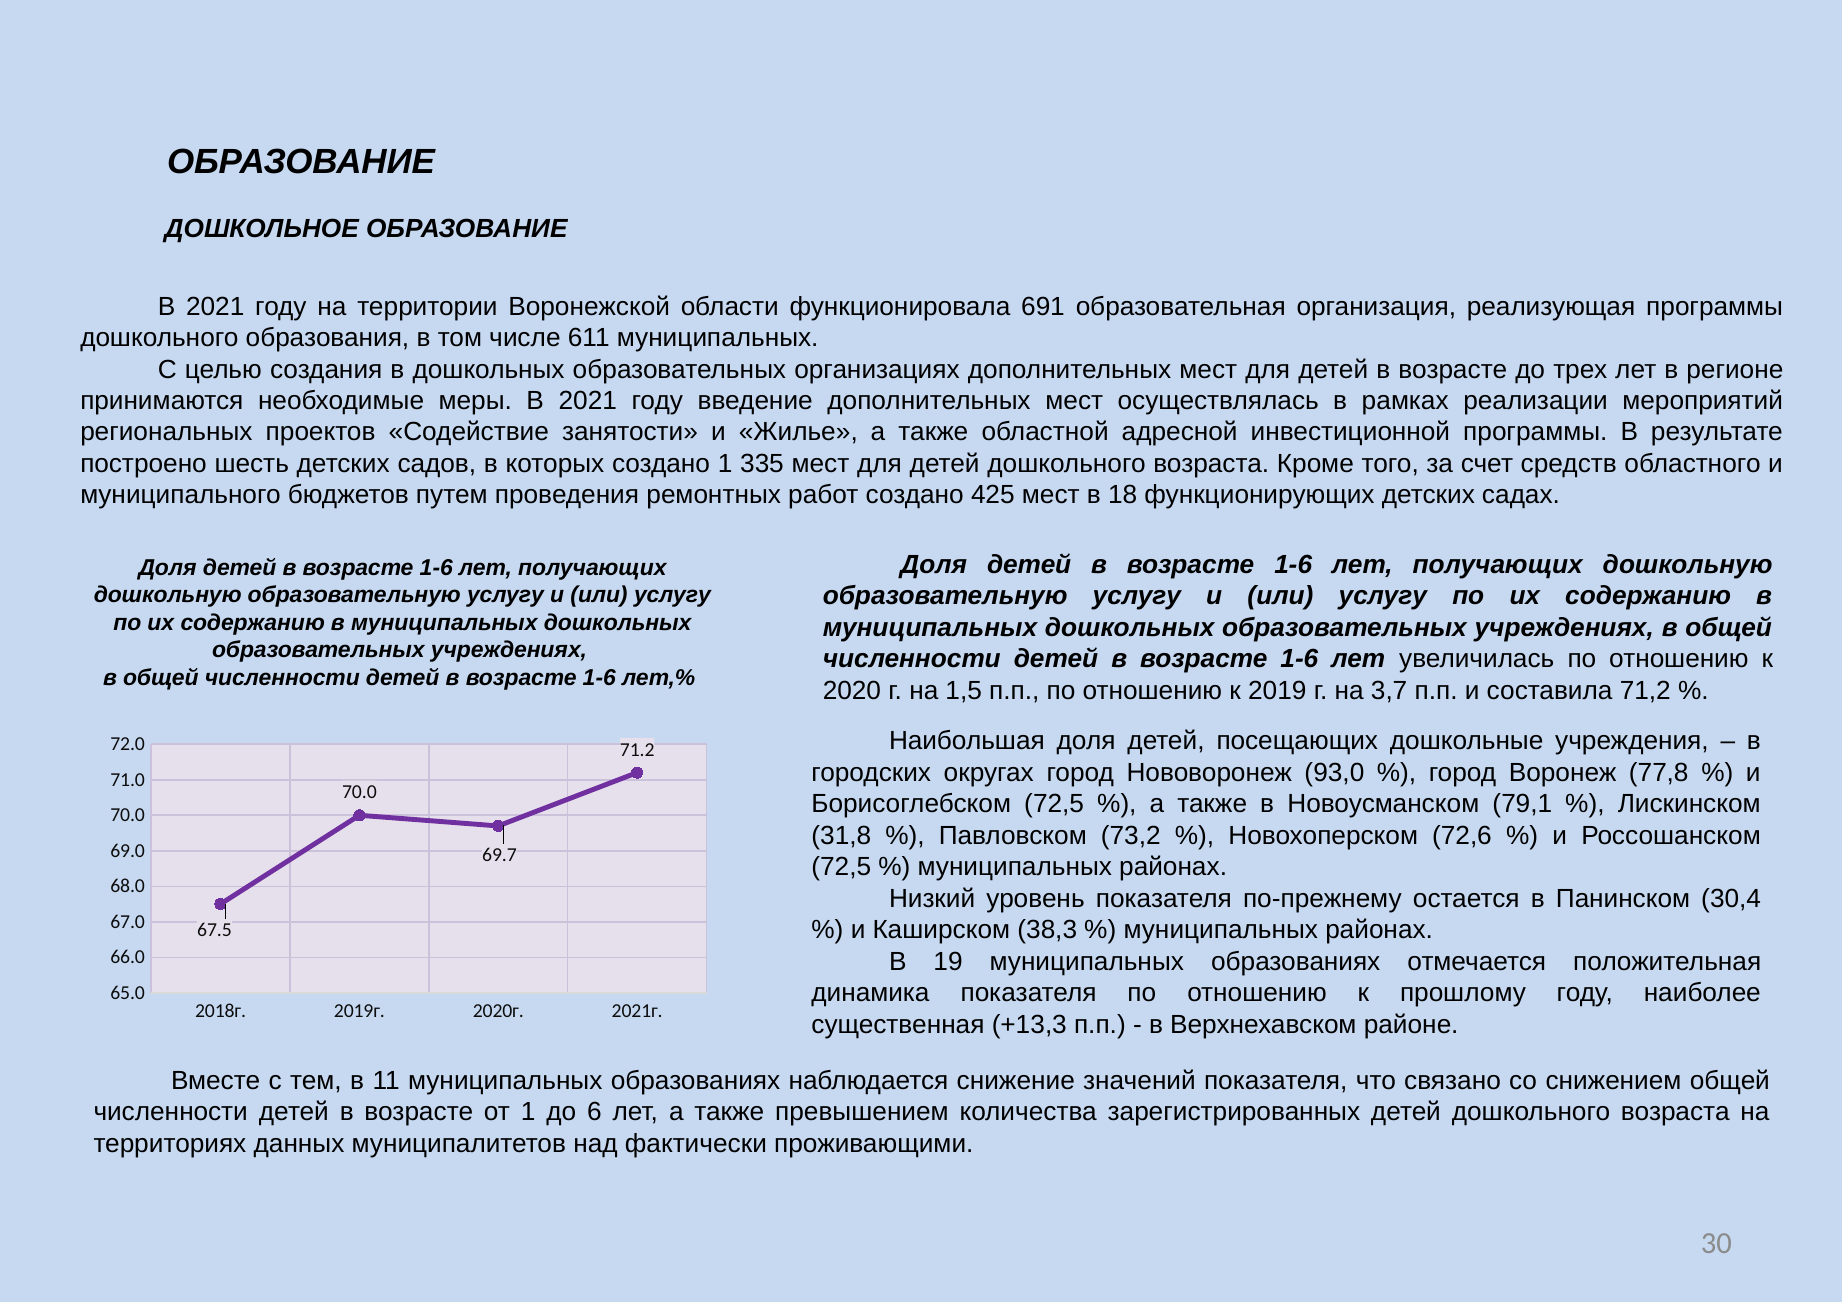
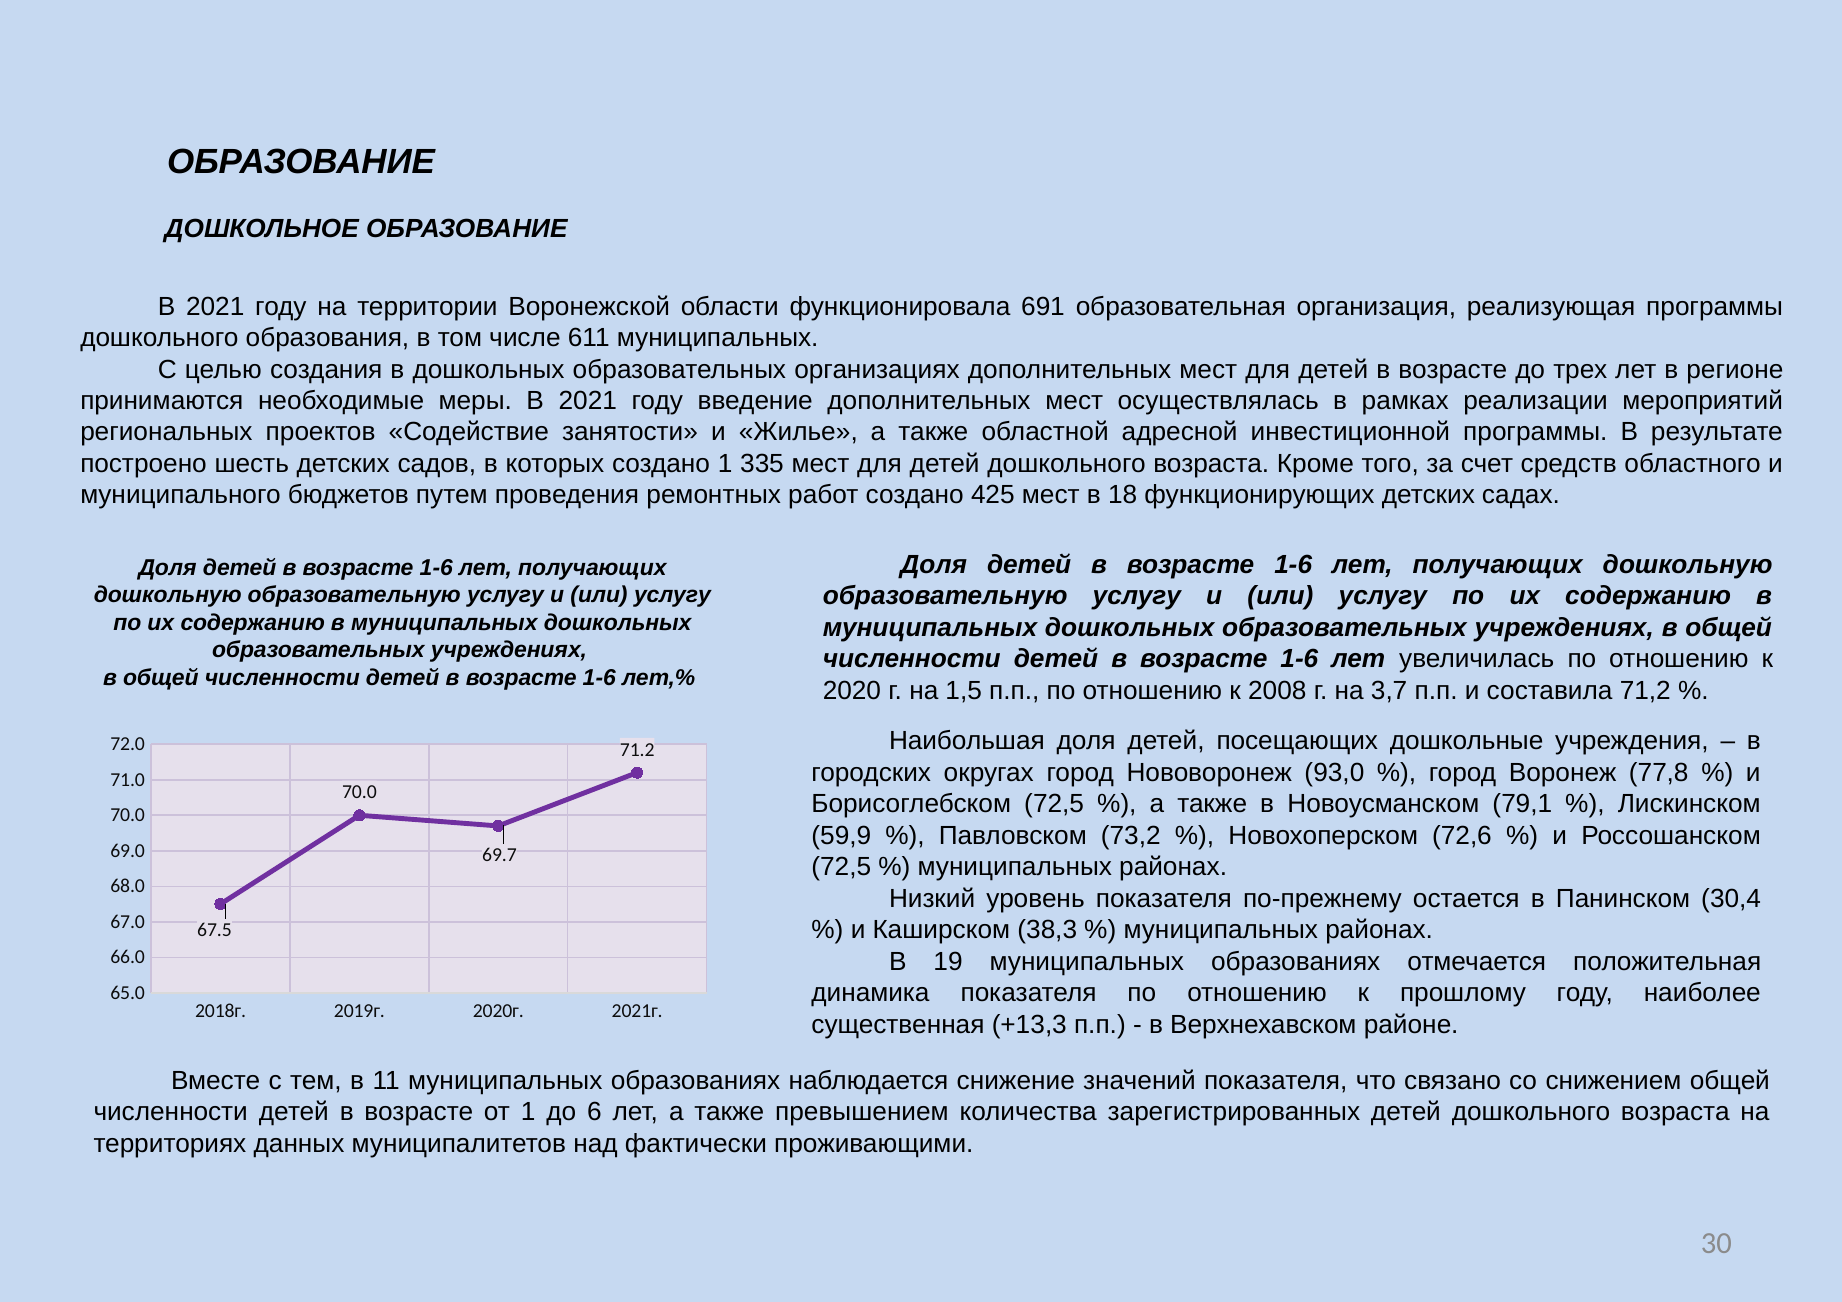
2019: 2019 -> 2008 (1277, 691)
31,8: 31,8 -> 59,9 (841, 836)
